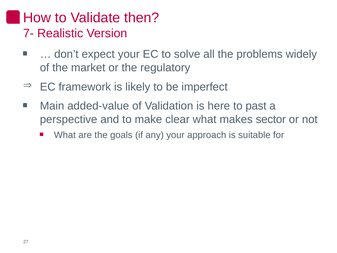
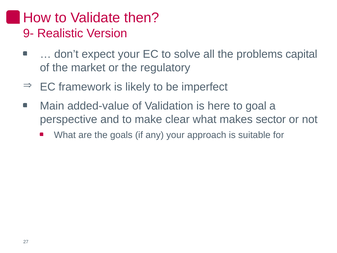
7-: 7- -> 9- (28, 33)
widely: widely -> capital (301, 54)
past: past -> goal (256, 106)
